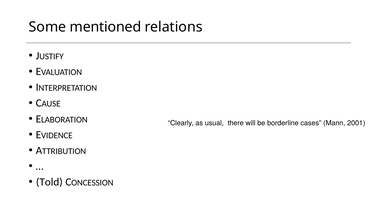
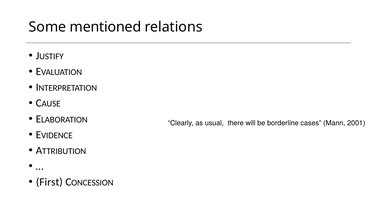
Told: Told -> First (49, 182)
